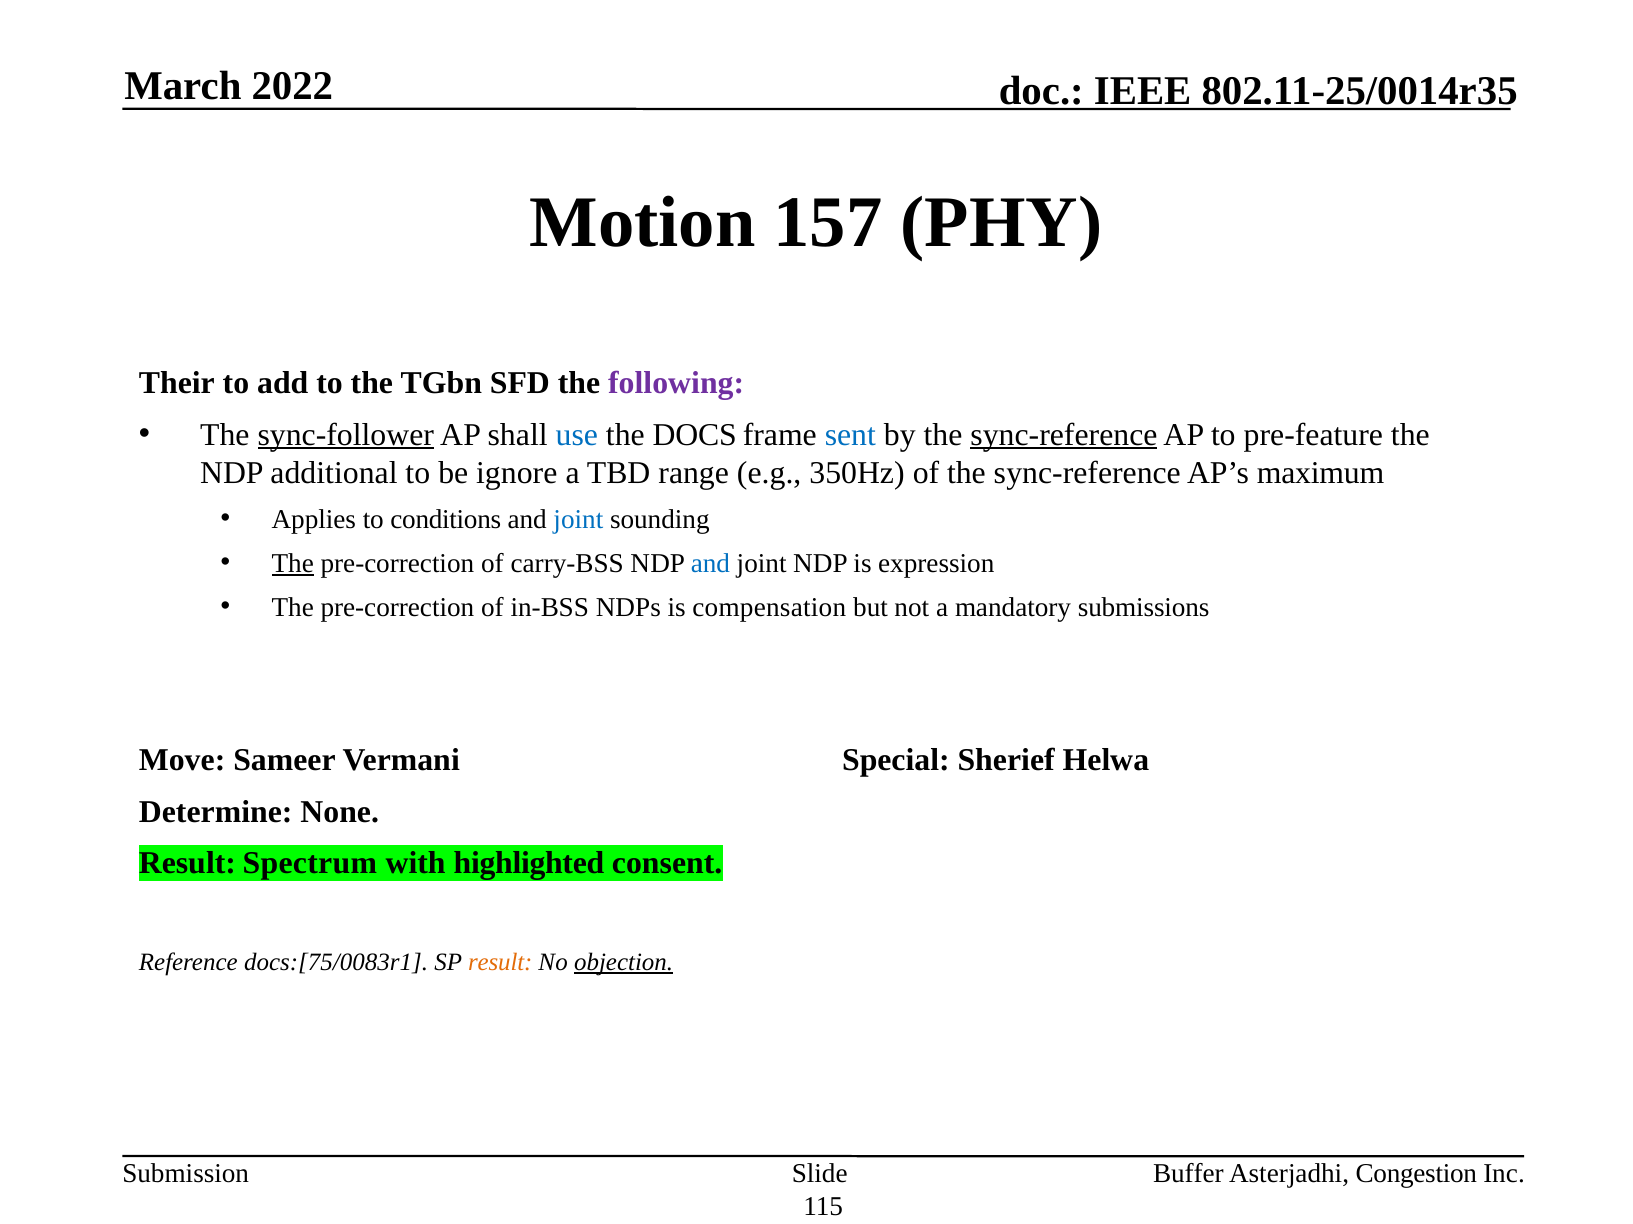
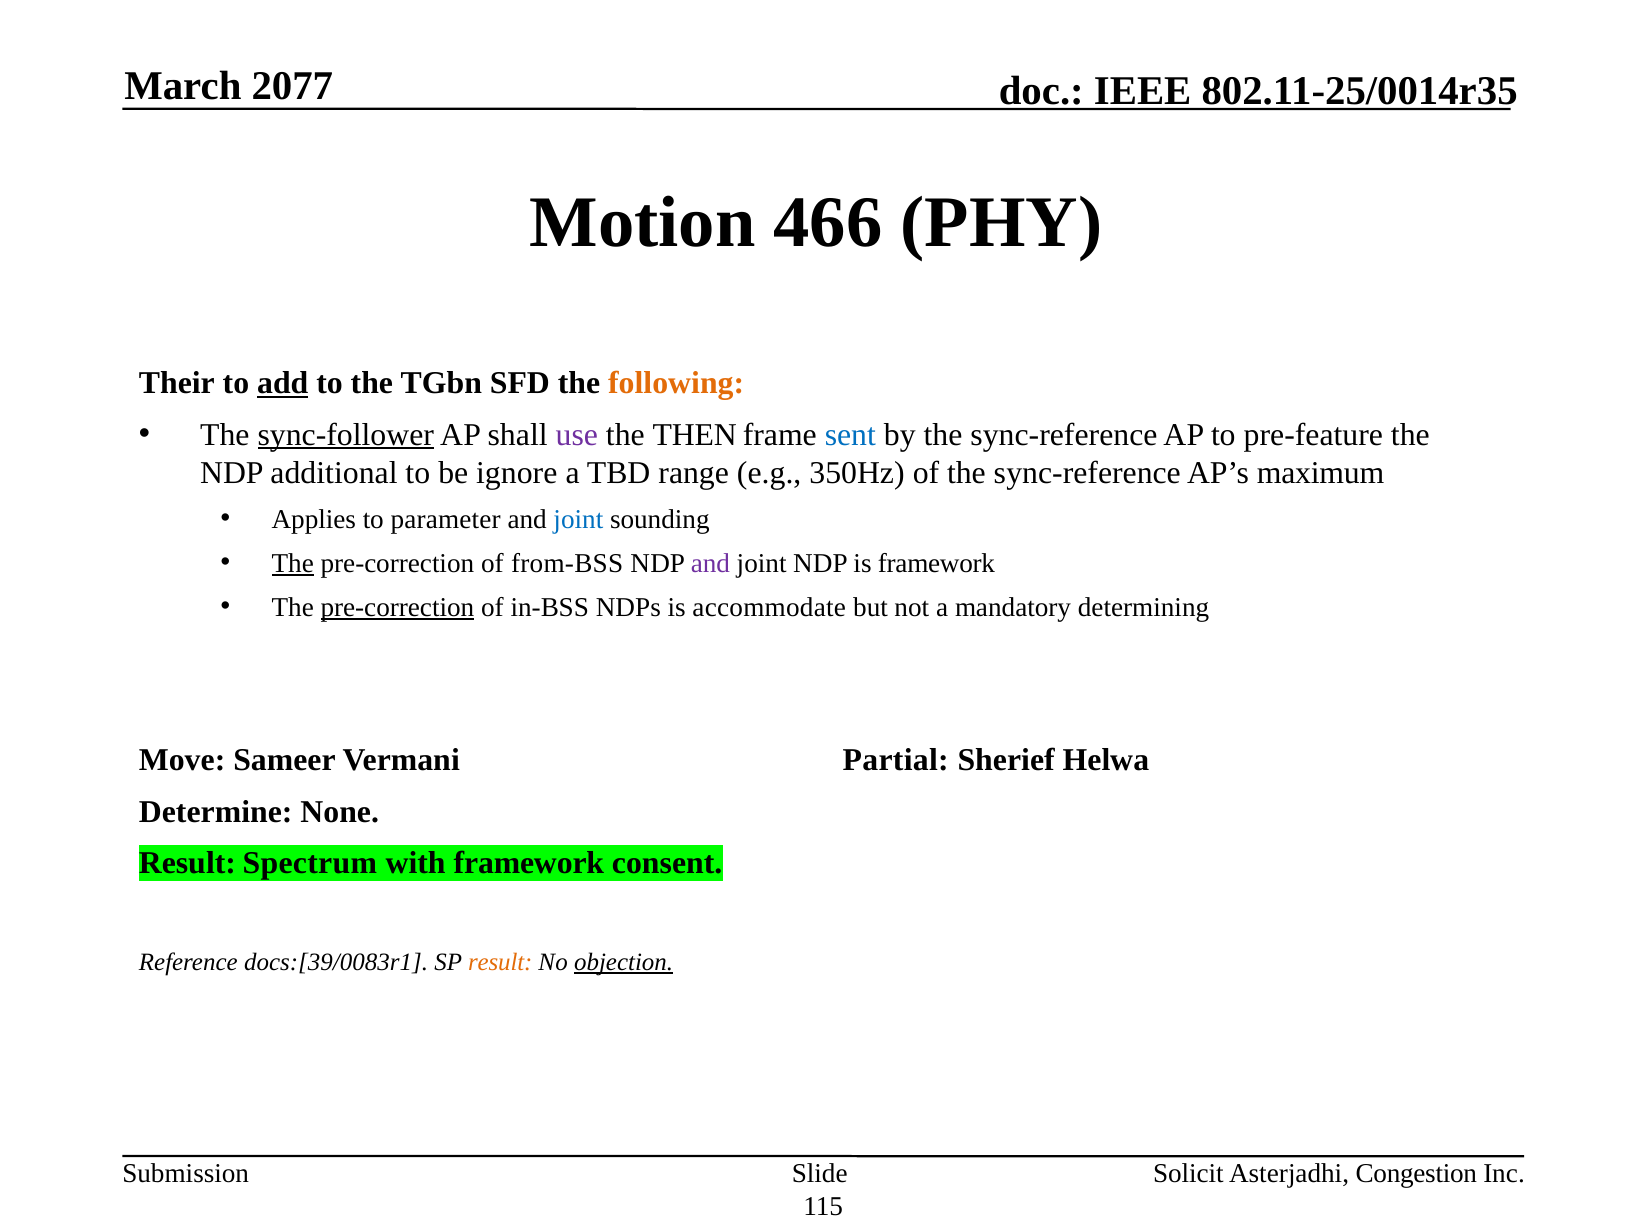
2022: 2022 -> 2077 (292, 87)
157: 157 -> 466 (828, 223)
add underline: none -> present (283, 383)
following colour: purple -> orange (676, 383)
use colour: blue -> purple (577, 435)
DOCS: DOCS -> THEN (695, 435)
sync-reference underline: present -> none (1064, 435)
conditions: conditions -> parameter (446, 520)
carry-BSS: carry-BSS -> from-BSS (567, 564)
and colour: blue -> purple (710, 564)
is expression: expression -> framework (936, 564)
pre-correction underline: none -> present (397, 608)
compensation: compensation -> accommodate (769, 608)
submissions: submissions -> determining (1144, 608)
Special: Special -> Partial (896, 760)
with highlighted: highlighted -> framework (529, 864)
docs:[75/0083r1: docs:[75/0083r1 -> docs:[39/0083r1 (336, 963)
Buffer: Buffer -> Solicit (1188, 1175)
